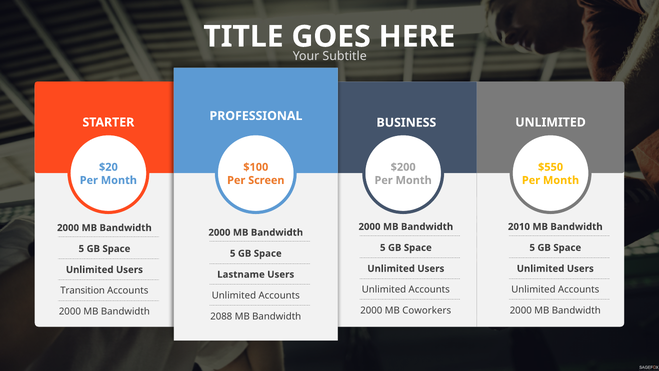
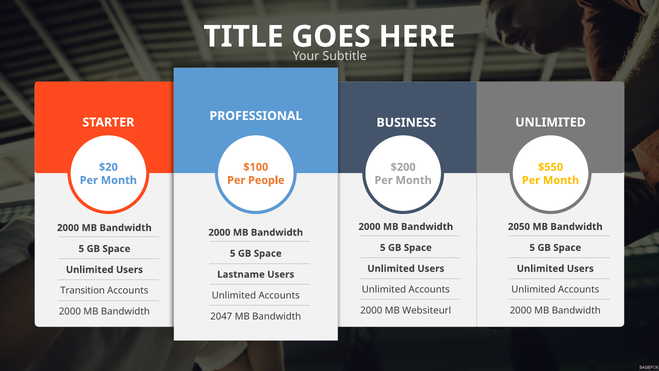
Screen: Screen -> People (266, 180)
2010: 2010 -> 2050 (519, 227)
Coworkers: Coworkers -> Websiteurl (427, 310)
2088: 2088 -> 2047 (221, 316)
